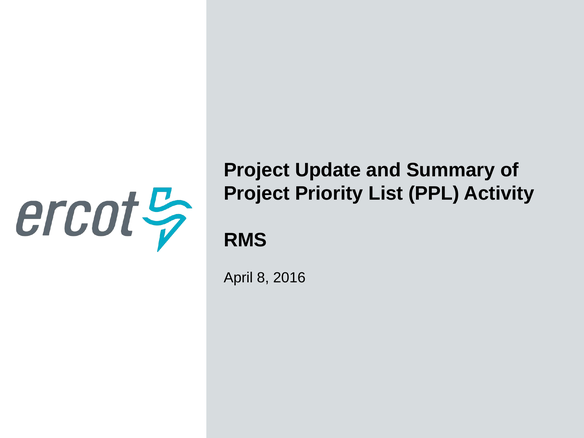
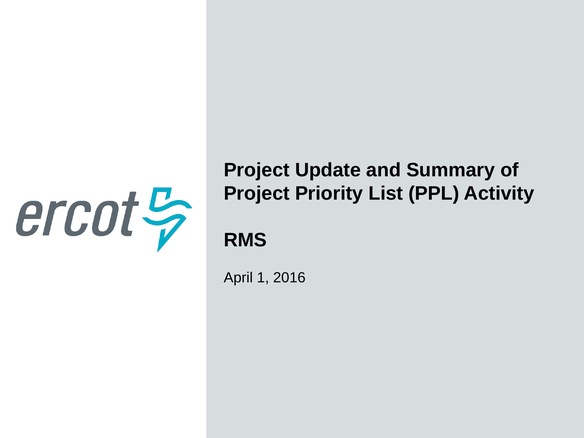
8: 8 -> 1 (263, 278)
